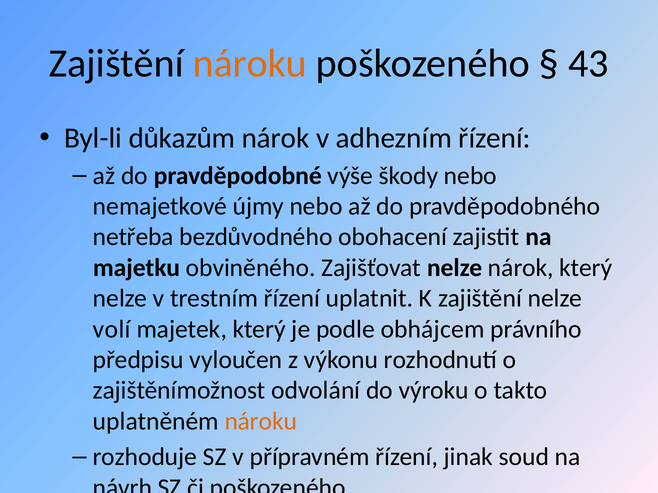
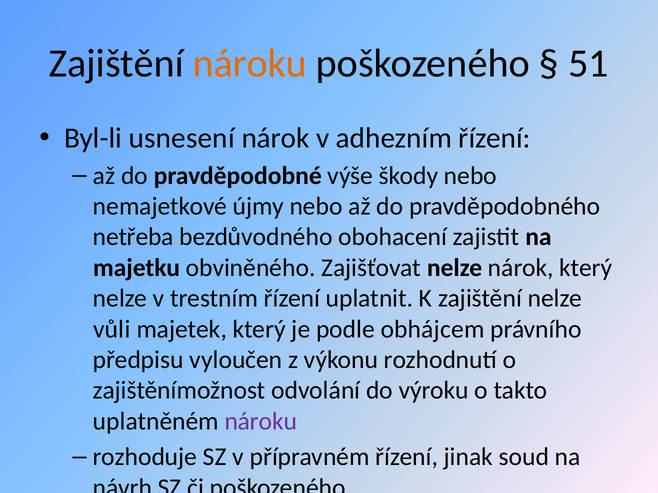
43: 43 -> 51 (588, 64)
důkazům: důkazům -> usnesení (182, 138)
volí: volí -> vůli (112, 329)
nároku colour: orange -> purple (261, 422)
